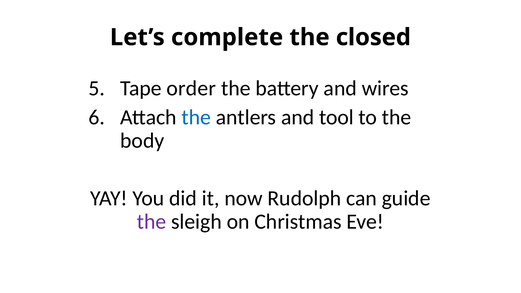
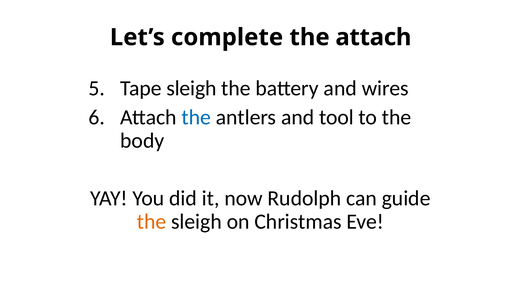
the closed: closed -> attach (373, 37)
Tape order: order -> sleigh (192, 88)
the colour: purple -> orange (152, 222)
